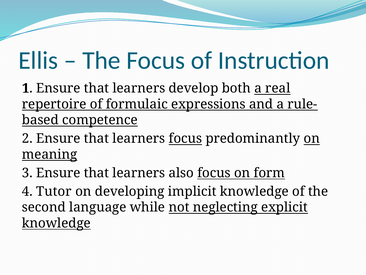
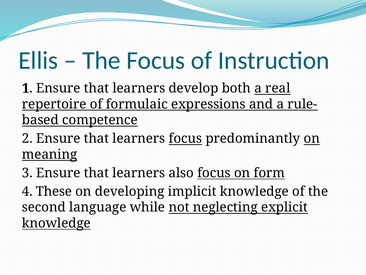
Tutor: Tutor -> These (54, 191)
